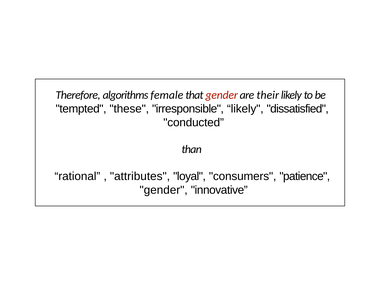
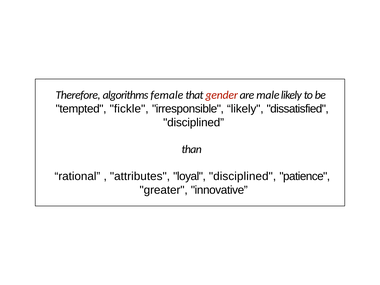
their: their -> male (268, 95)
these: these -> fickle (129, 109)
conducted: conducted -> disciplined (194, 123)
loyal consumers: consumers -> disciplined (243, 176)
gender: gender -> greater (164, 190)
